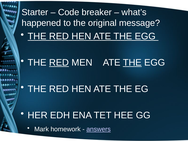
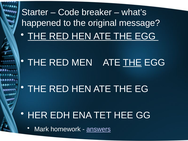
RED underline: present -> none (59, 63)
